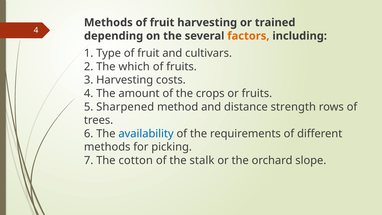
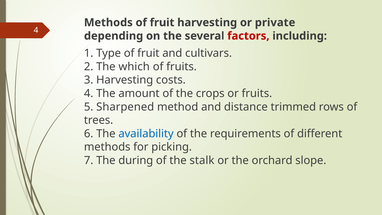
trained: trained -> private (275, 23)
factors colour: orange -> red (248, 36)
strength: strength -> trimmed (293, 107)
cotton: cotton -> during (136, 160)
